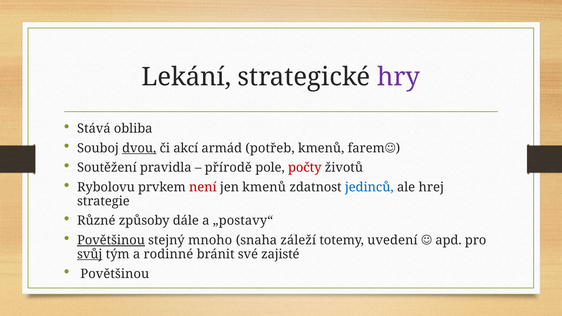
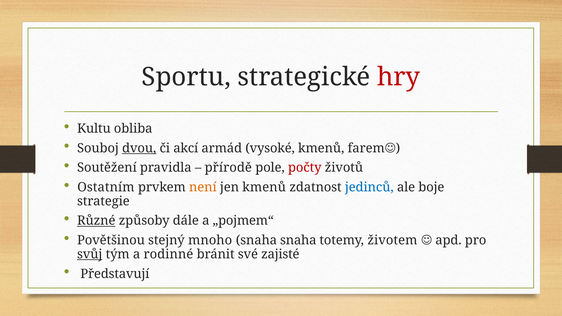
Lekání: Lekání -> Sportu (186, 77)
hry colour: purple -> red (399, 77)
Stává: Stává -> Kultu (94, 129)
potřeb: potřeb -> vysoké (270, 148)
Rybolovu: Rybolovu -> Ostatním (106, 187)
není colour: red -> orange (203, 187)
hrej: hrej -> boje (431, 187)
Různé underline: none -> present (96, 221)
„postavy“: „postavy“ -> „pojmem“ (243, 221)
Povětšinou underline: present -> none (111, 240)
snaha záleží: záleží -> snaha (298, 240)
uvedení: uvedení -> životem (392, 240)
Povětšinou: Povětšinou -> Představují (115, 274)
